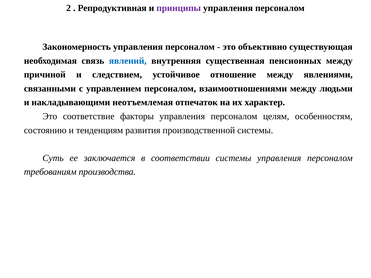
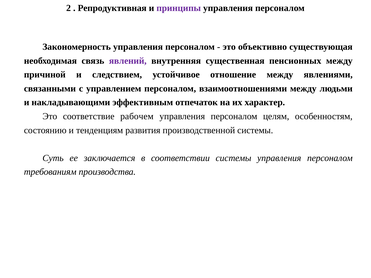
явлений colour: blue -> purple (128, 61)
неотъемлемая: неотъемлемая -> эффективным (143, 103)
факторы: факторы -> рабочем (137, 116)
